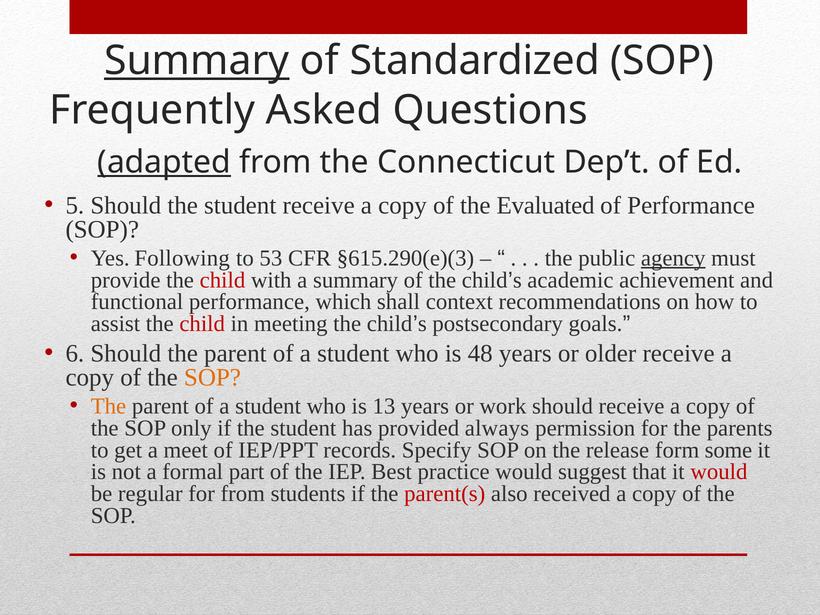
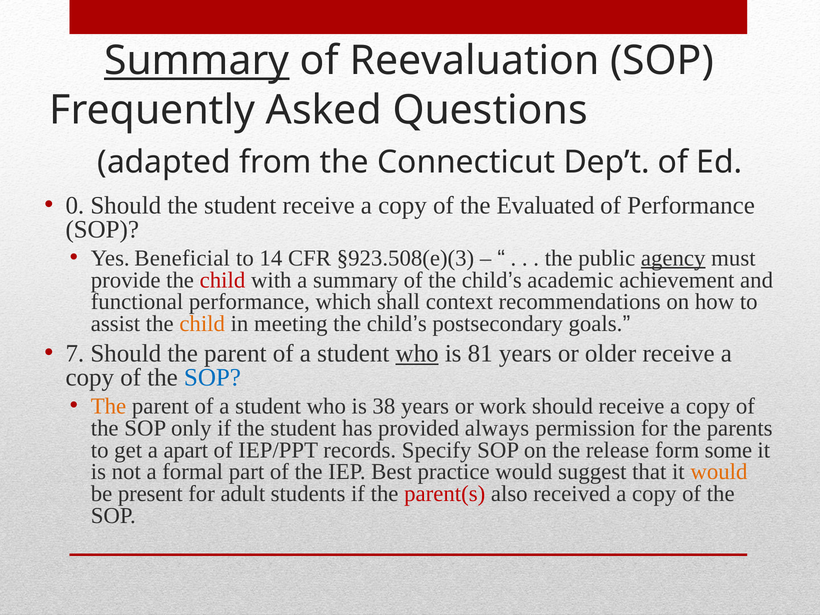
Standardized: Standardized -> Reevaluation (475, 61)
adapted underline: present -> none (164, 162)
5: 5 -> 0 (75, 205)
Following: Following -> Beneficial (182, 258)
53: 53 -> 14 (271, 258)
§615.290(e)(3: §615.290(e)(3 -> §923.508(e)(3 (405, 258)
child colour: red -> orange (202, 324)
6: 6 -> 7 (75, 354)
who underline: none -> present (417, 354)
48: 48 -> 81 (480, 354)
SOP colour: orange -> blue (212, 378)
13: 13 -> 38 (384, 406)
meet: meet -> apart (186, 450)
would colour: red -> orange (719, 472)
regular: regular -> present (150, 494)
for from: from -> adult (243, 494)
